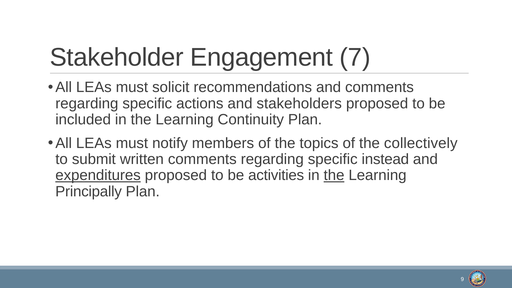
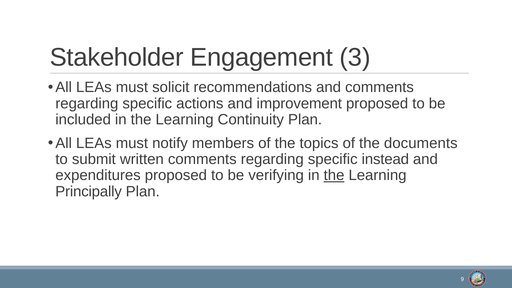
7: 7 -> 3 (355, 57)
stakeholders: stakeholders -> improvement (299, 103)
collectively: collectively -> documents (421, 143)
expenditures underline: present -> none (98, 175)
activities: activities -> verifying (276, 175)
